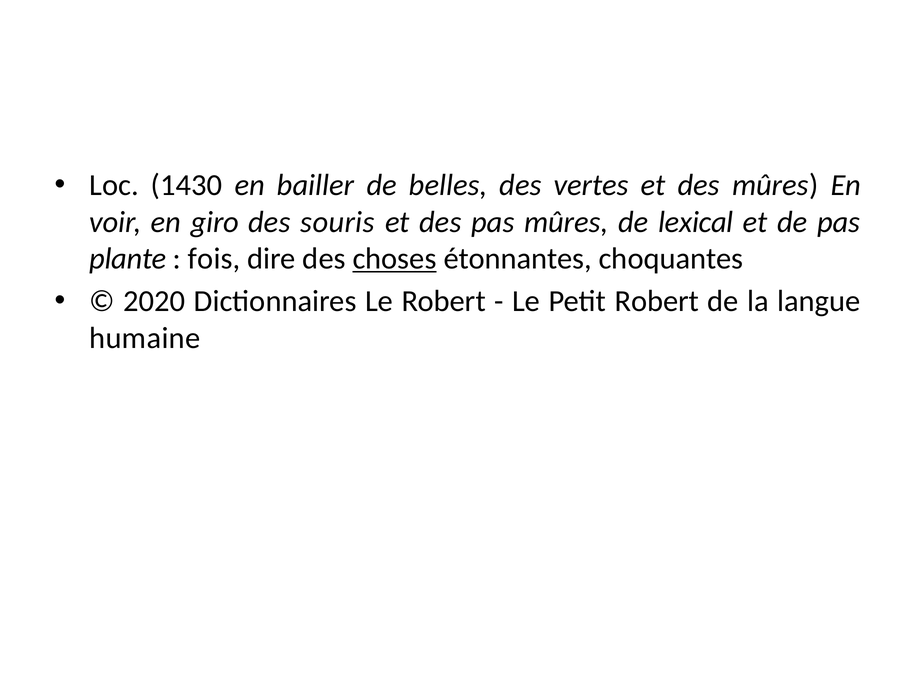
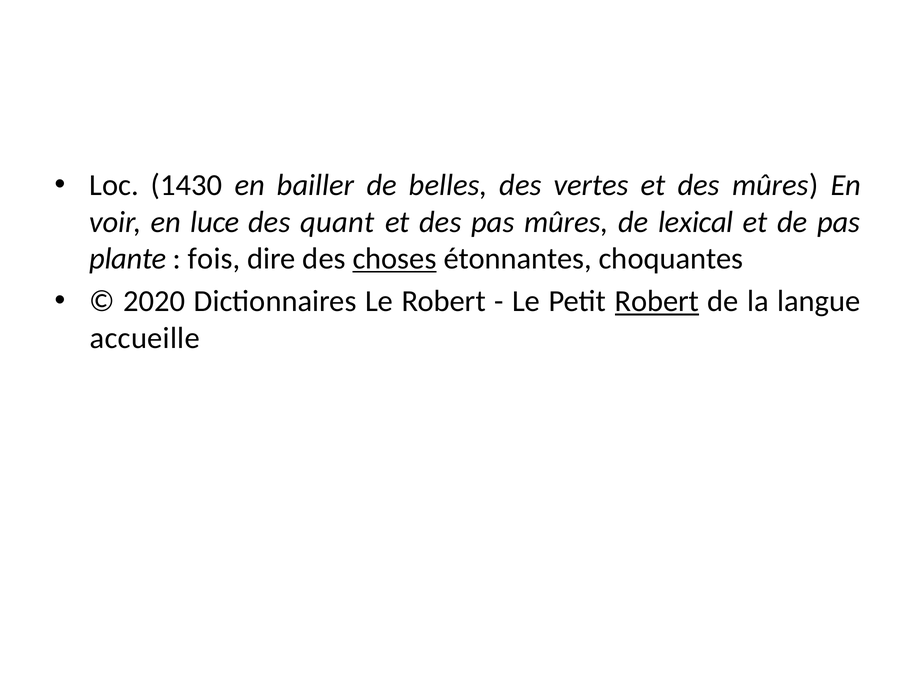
giro: giro -> luce (215, 222)
souris: souris -> quant (338, 222)
Robert underline: none -> present (657, 301)
humaine: humaine -> accueille (145, 338)
